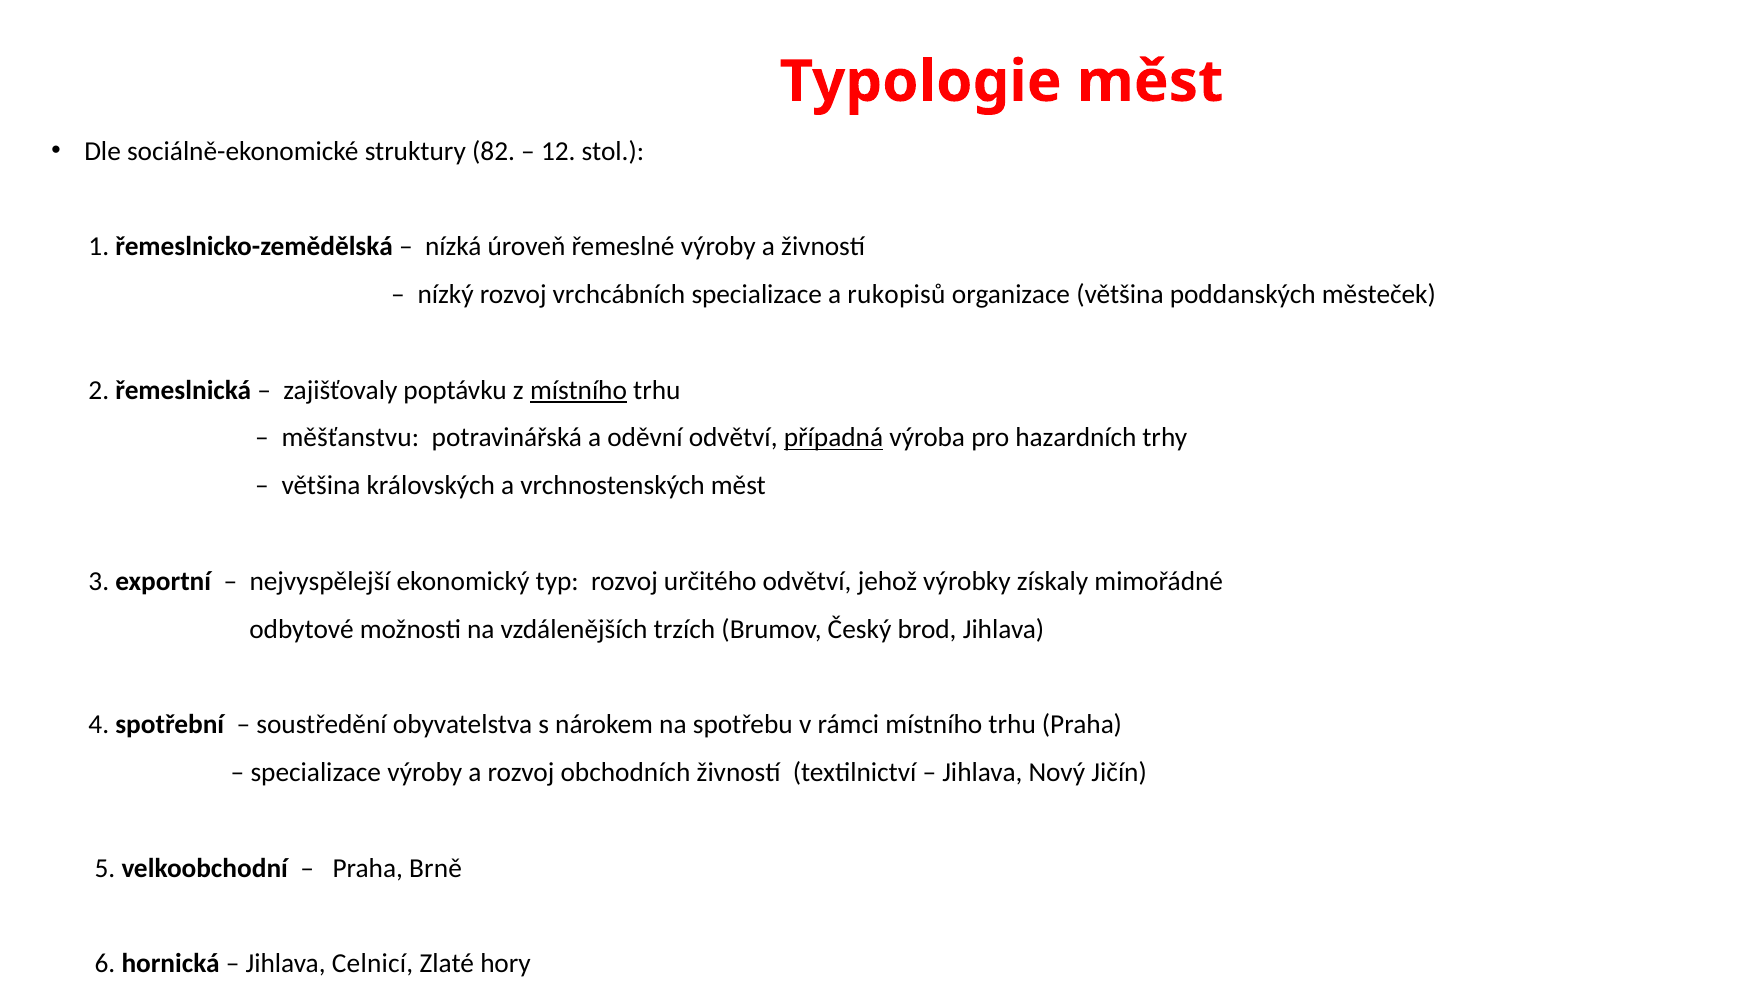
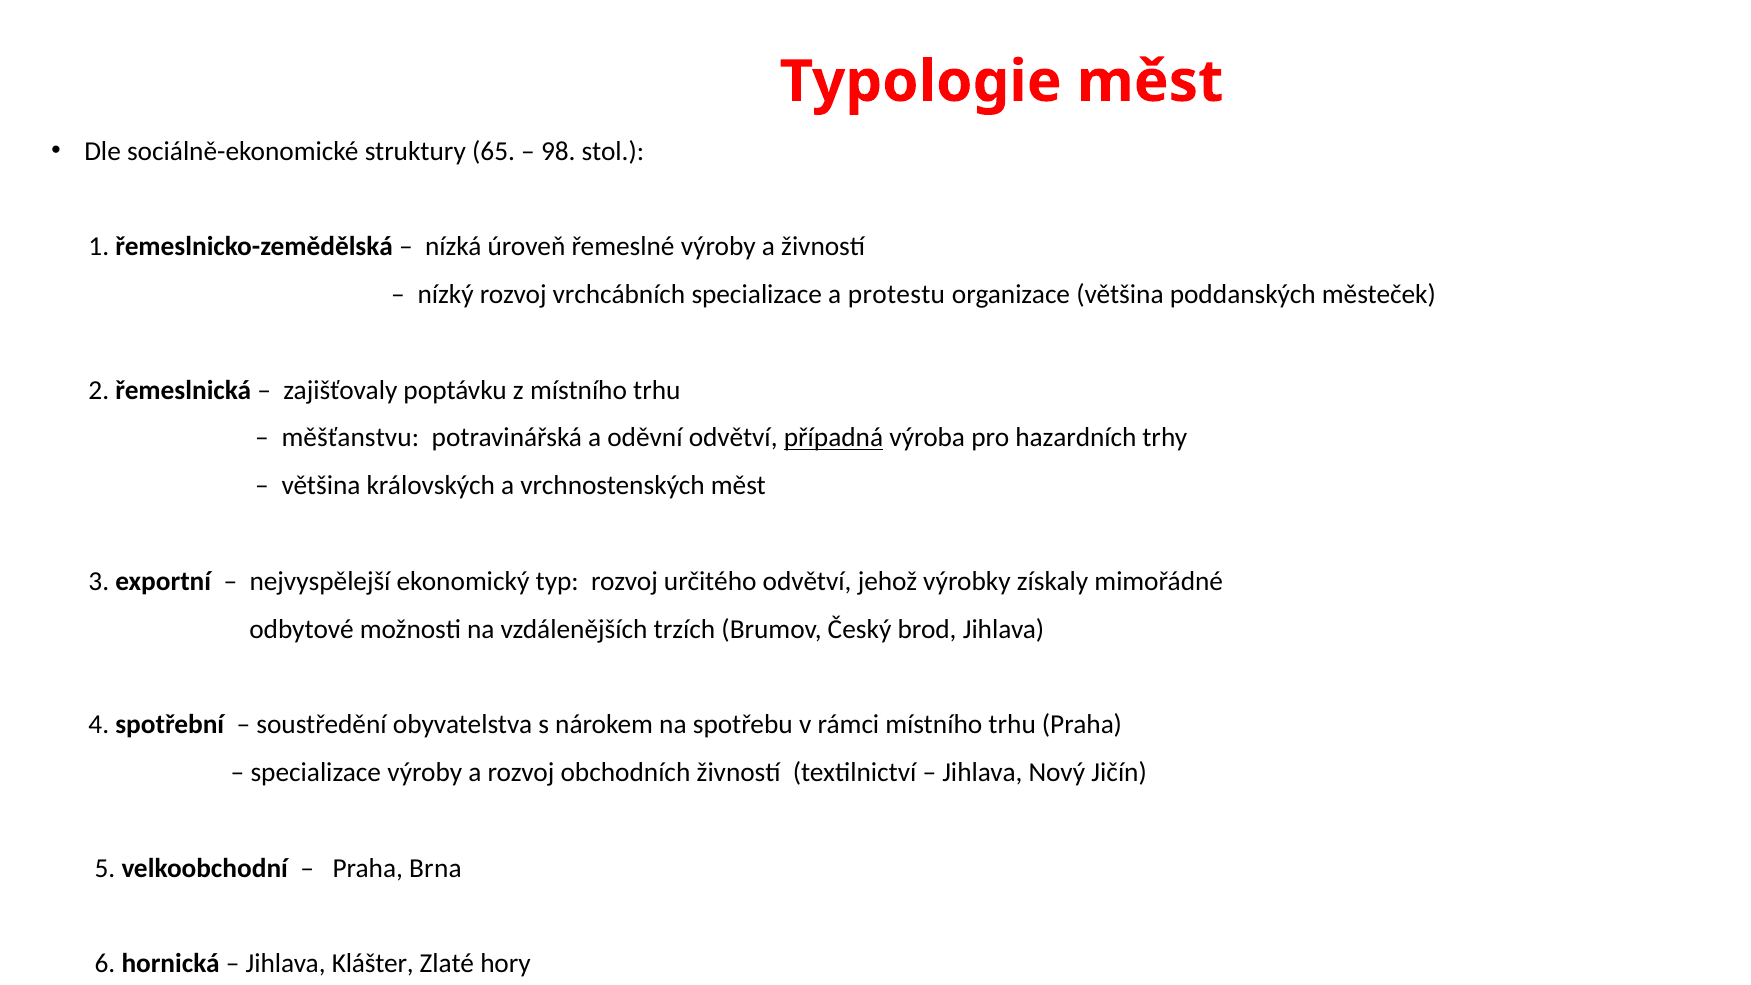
82: 82 -> 65 (494, 151)
12: 12 -> 98 (558, 151)
rukopisů: rukopisů -> protestu (896, 294)
místního underline: present -> none (578, 390)
Brně: Brně -> Brna (435, 868)
Celnicí: Celnicí -> Klášter (373, 964)
